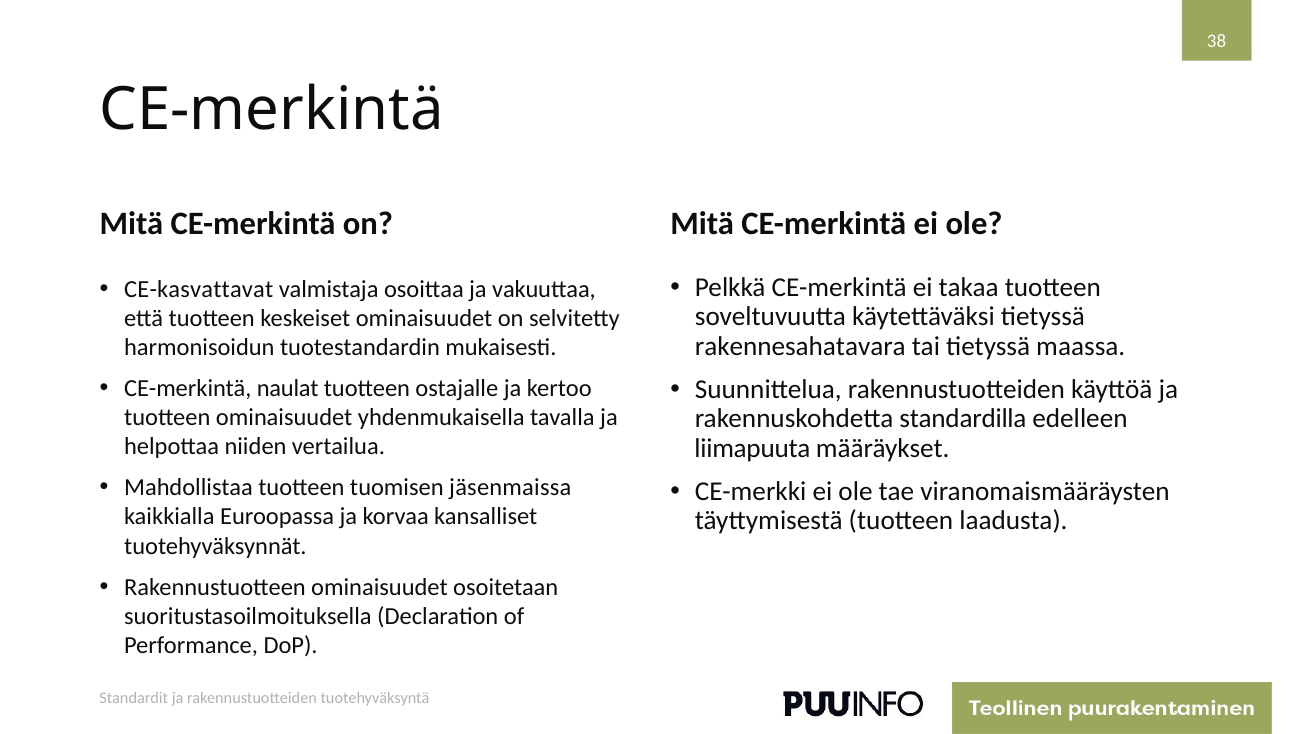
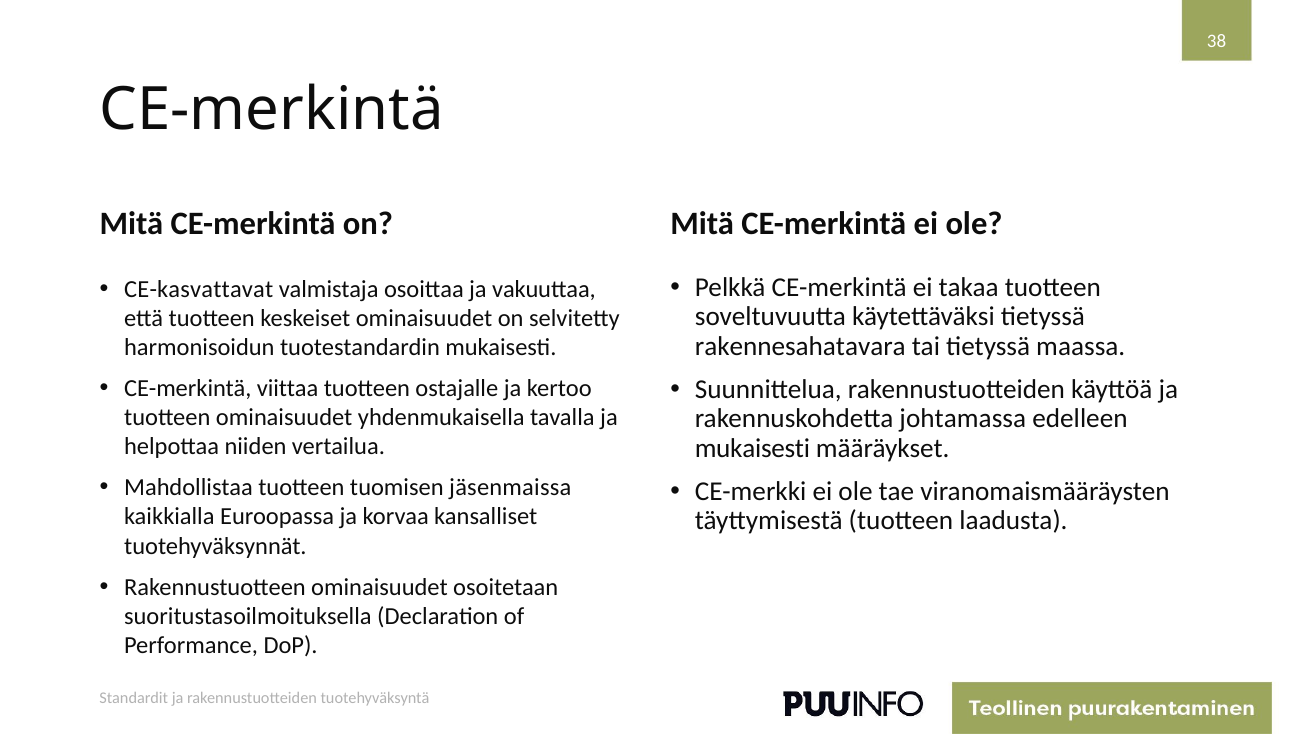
naulat: naulat -> viittaa (288, 389)
standardilla: standardilla -> johtamassa (963, 419)
liimapuuta: liimapuuta -> mukaisesti (752, 448)
